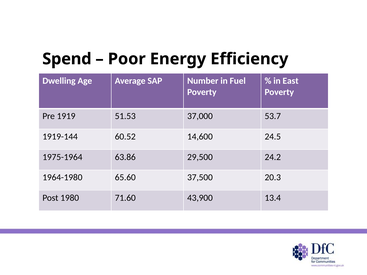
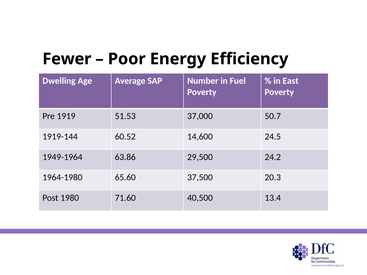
Spend: Spend -> Fewer (67, 59)
53.7: 53.7 -> 50.7 (273, 116)
1975-1964: 1975-1964 -> 1949-1964 (62, 157)
43,900: 43,900 -> 40,500 (200, 198)
